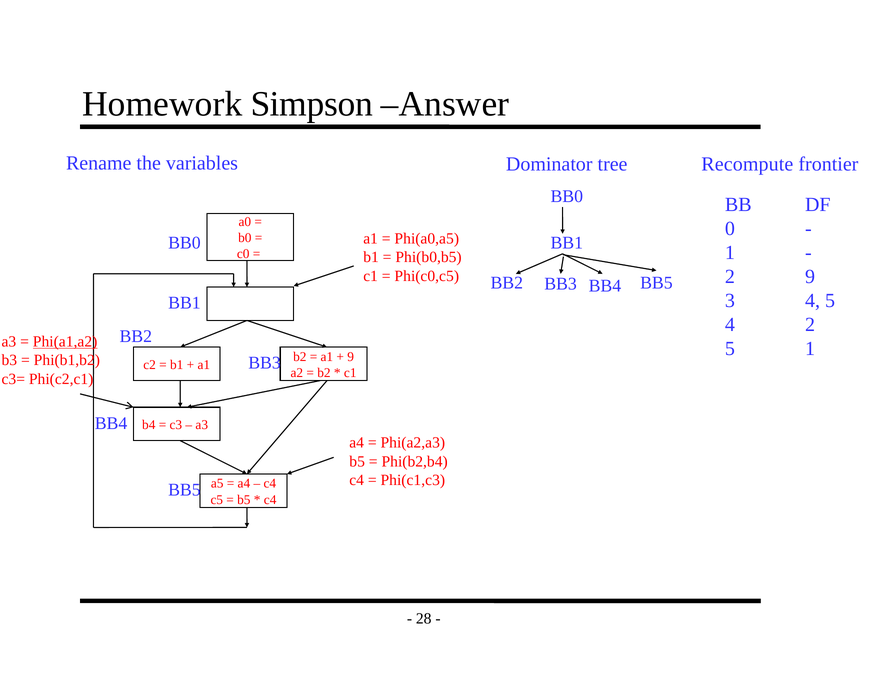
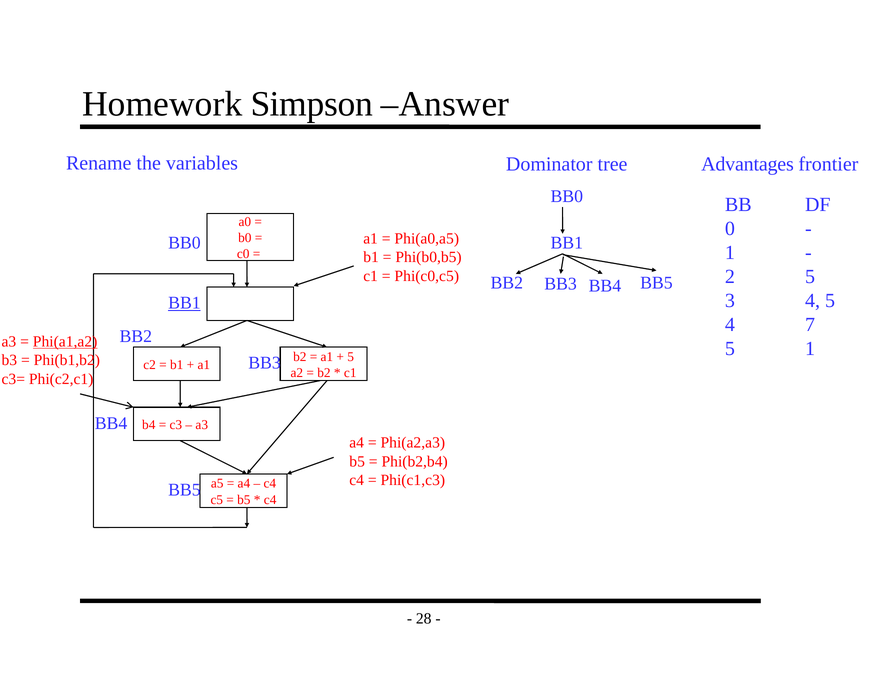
Recompute: Recompute -> Advantages (747, 164)
2 9: 9 -> 5 (810, 276)
BB1 underline: none -> present (184, 303)
4 2: 2 -> 7 (810, 324)
9: 9 -> 5 (351, 357)
